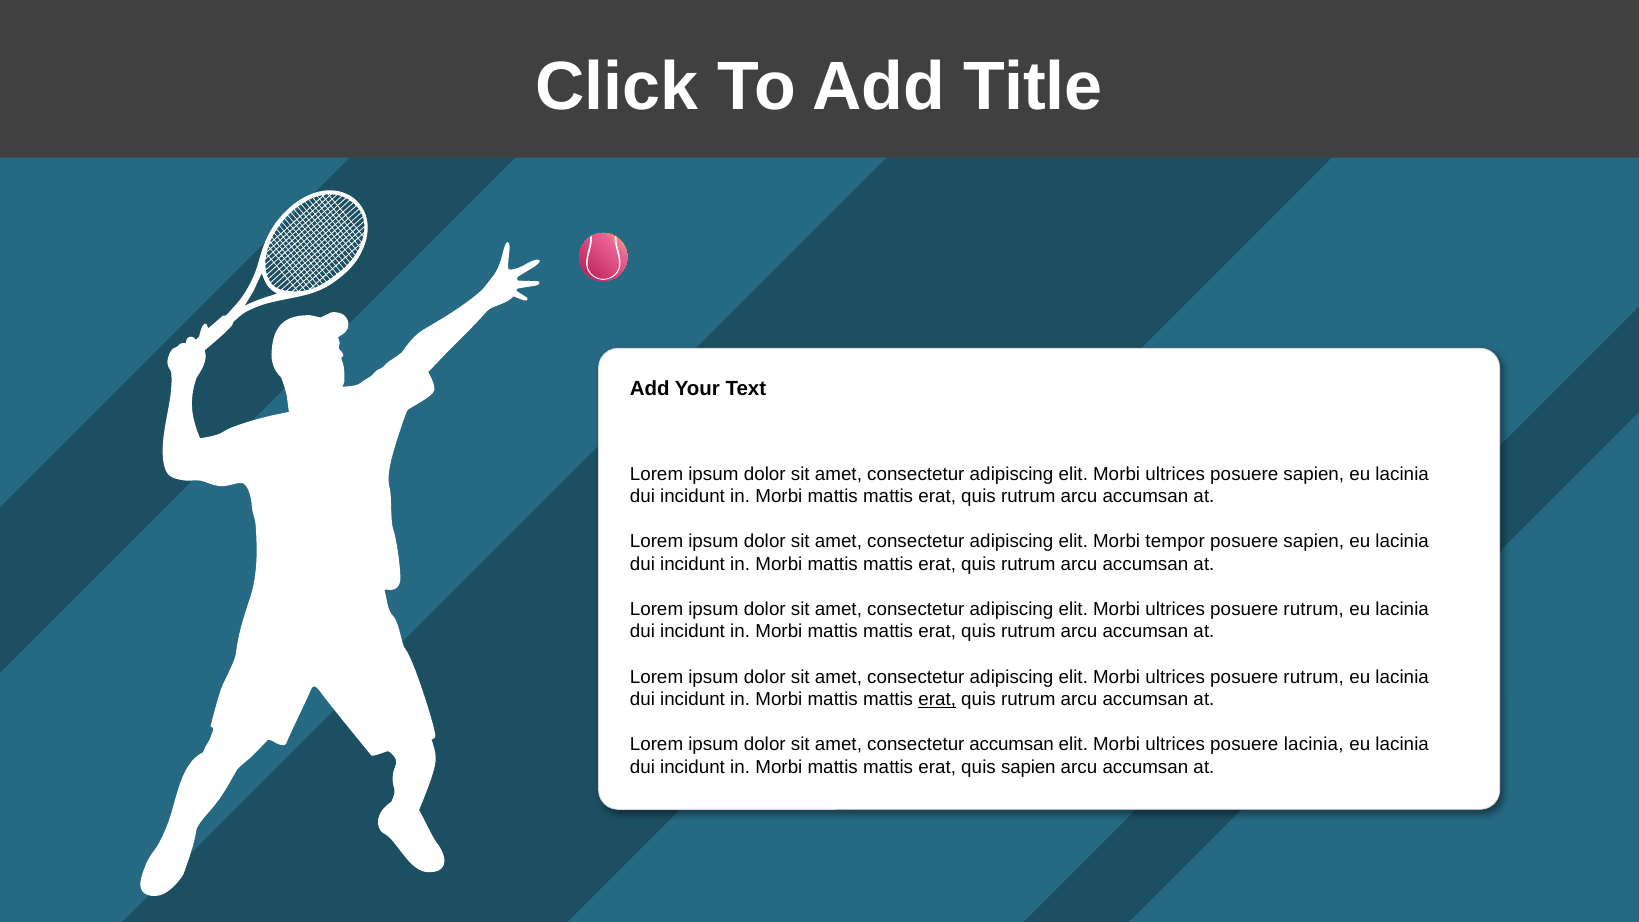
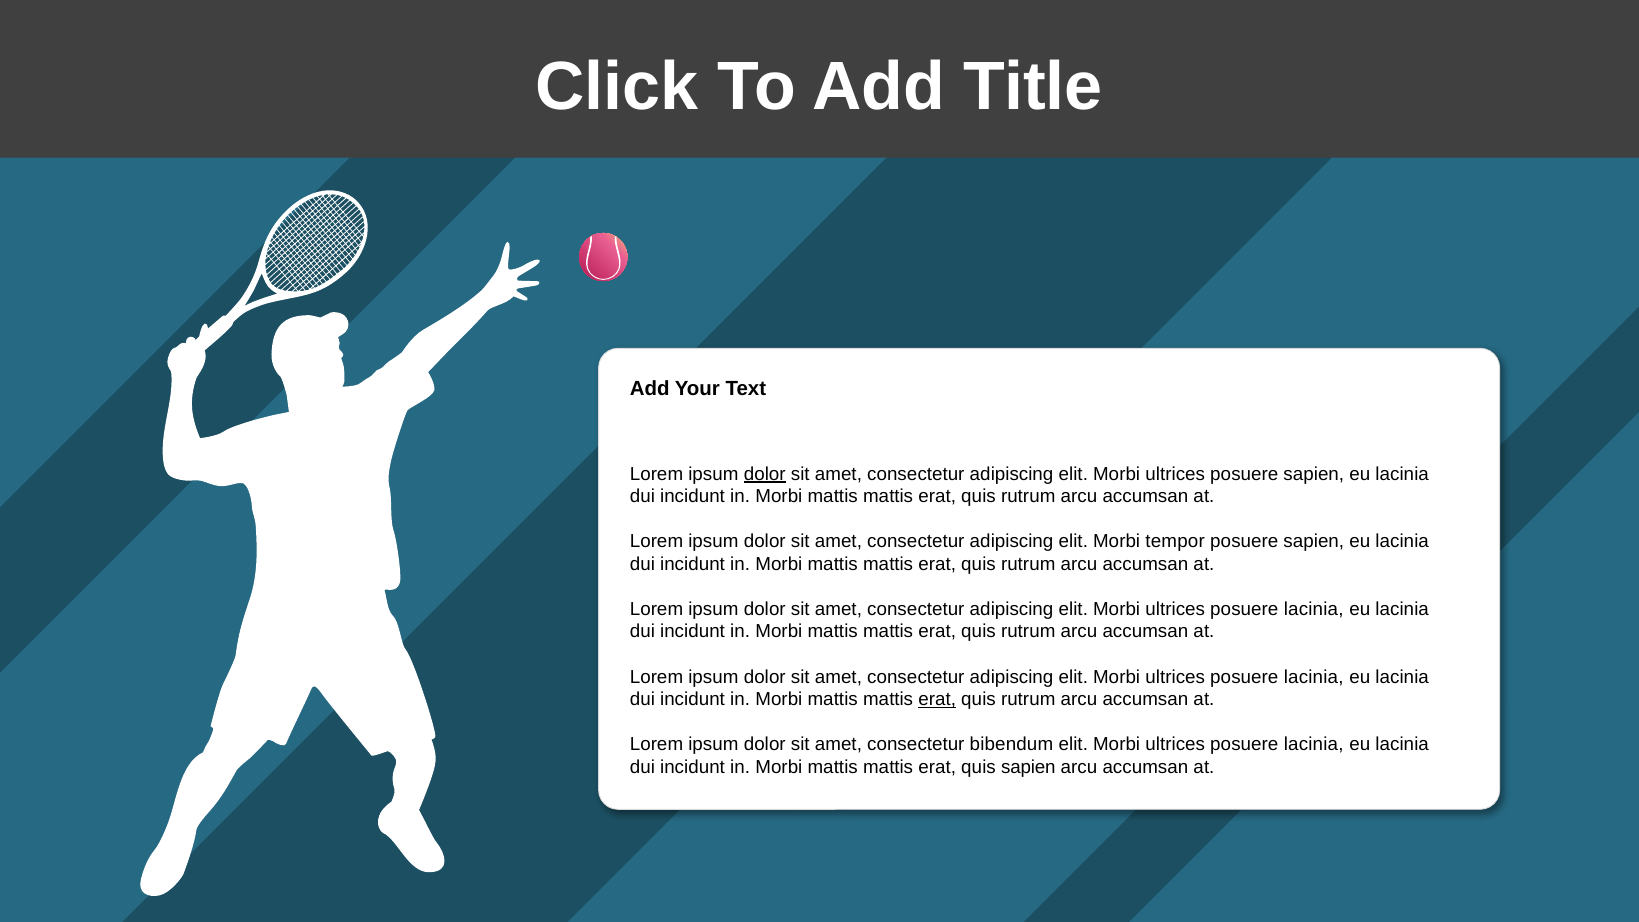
dolor underline: none -> present (765, 474)
rutrum: rutrum -> lacinia (1314, 609)
rutrum: rutrum -> lacinia (1314, 677)
consectetur accumsan: accumsan -> bibendum (1011, 745)
